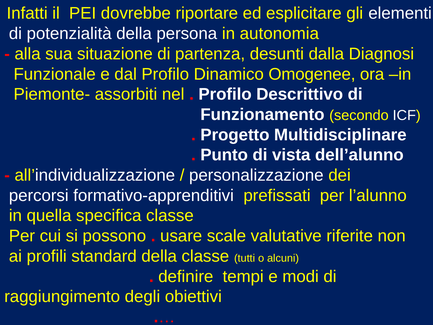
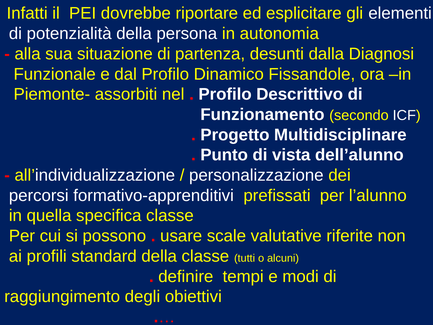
Omogenee: Omogenee -> Fissandole (312, 74)
